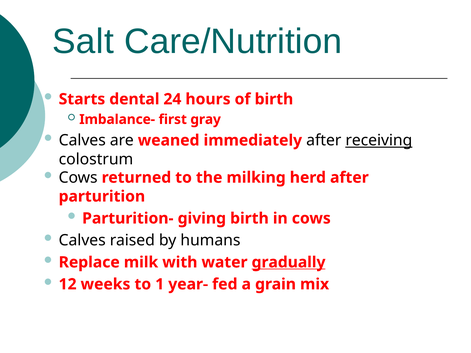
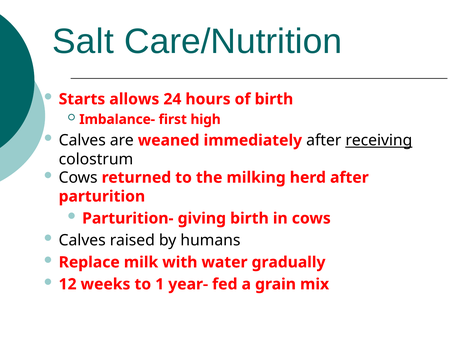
dental: dental -> allows (134, 99)
gray: gray -> high (206, 120)
gradually underline: present -> none (289, 262)
